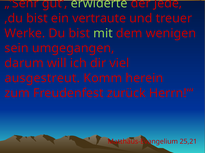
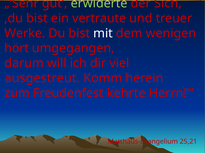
Jede: Jede -> Sich (168, 3)
mit colour: light green -> white (103, 33)
sein: sein -> hört (17, 48)
zurück: zurück -> kehrte (126, 94)
